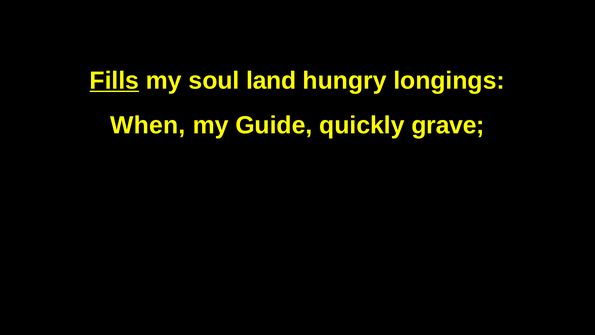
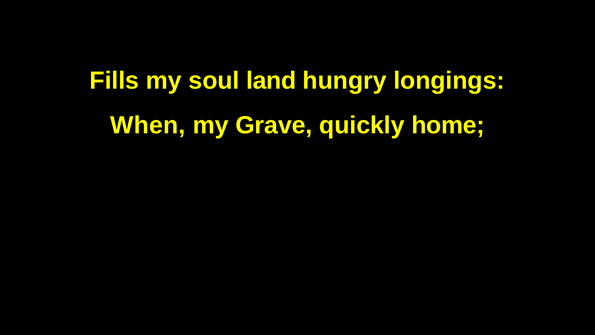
Fills underline: present -> none (114, 81)
Guide: Guide -> Grave (274, 125)
grave: grave -> home (448, 125)
